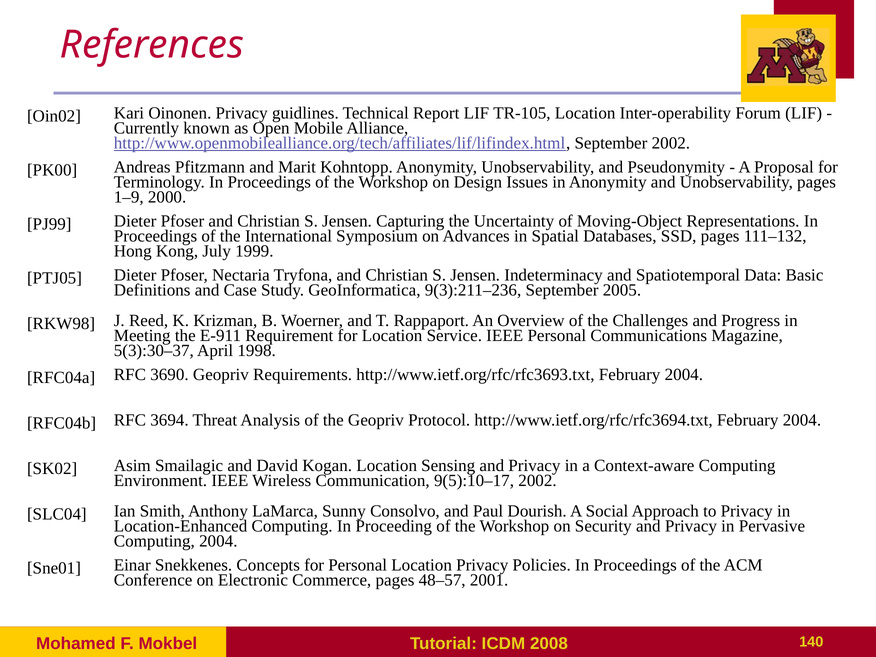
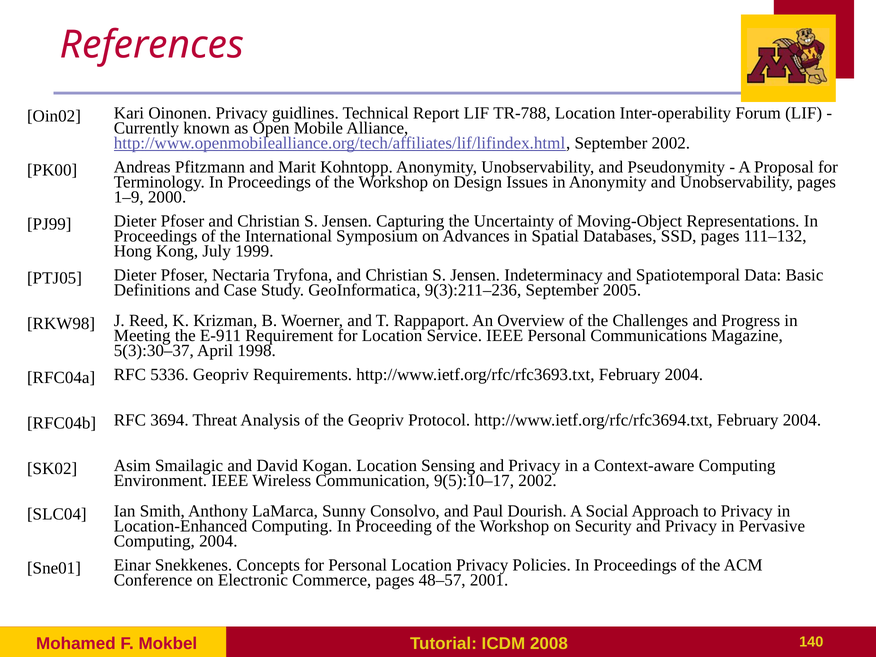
TR-105: TR-105 -> TR-788 (522, 113)
3690: 3690 -> 5336 (169, 375)
